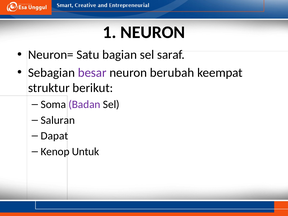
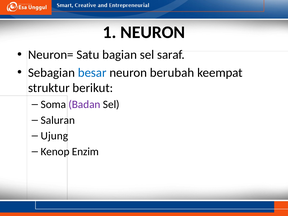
besar colour: purple -> blue (92, 73)
Dapat: Dapat -> Ujung (54, 136)
Untuk: Untuk -> Enzim (85, 152)
